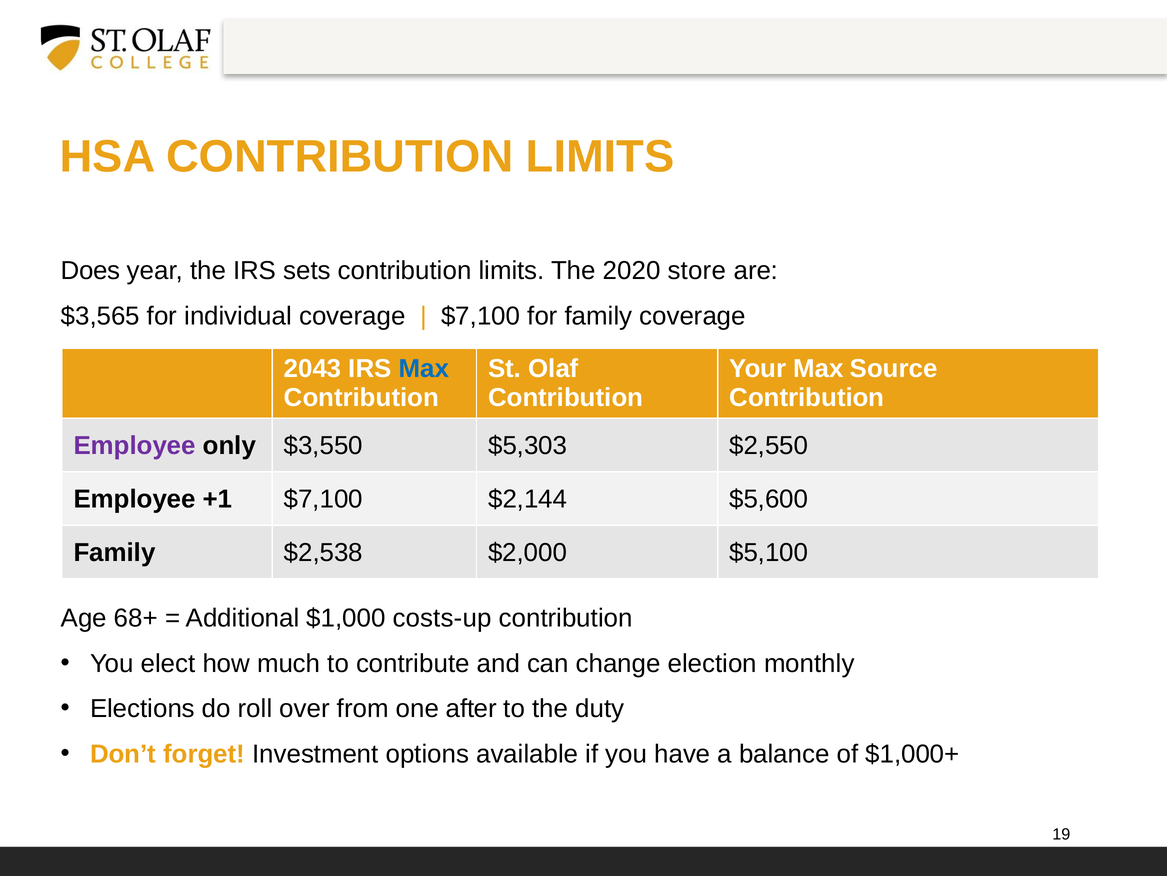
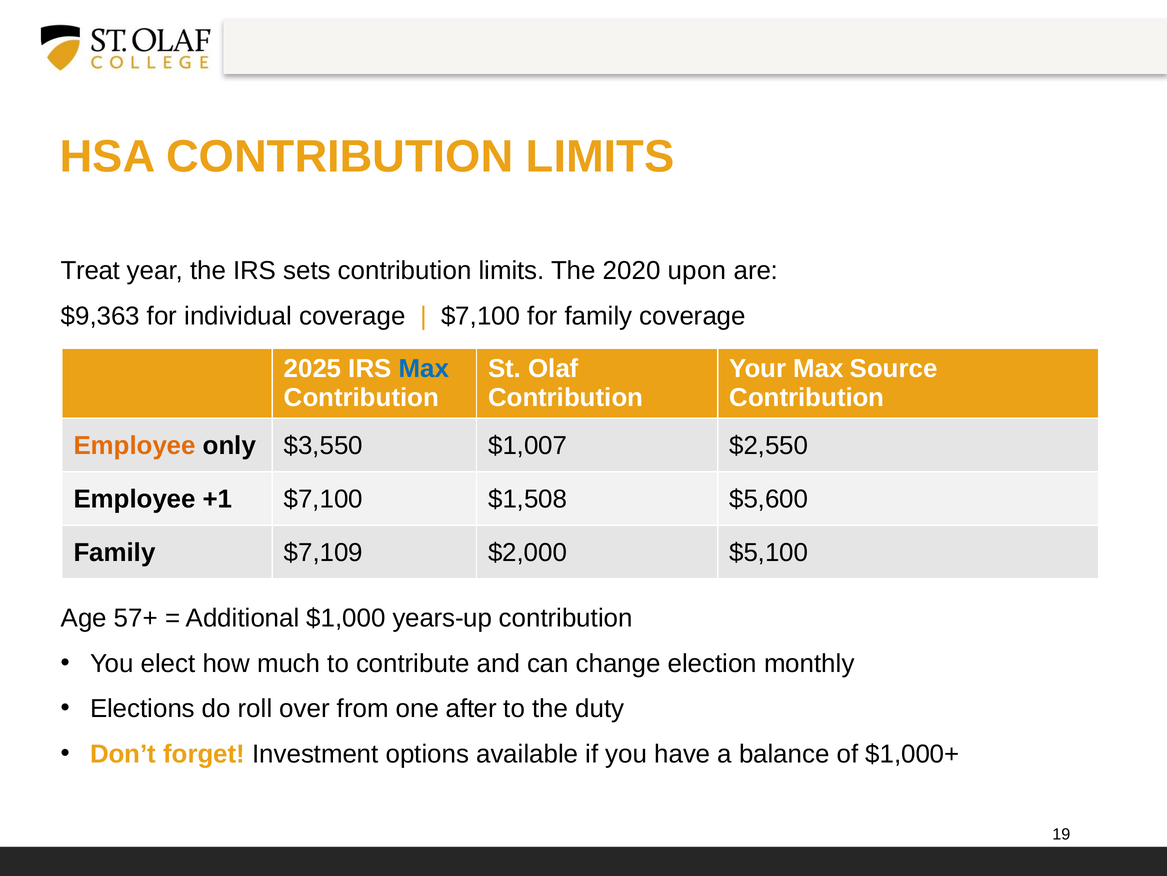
Does: Does -> Treat (90, 271)
store: store -> upon (697, 271)
$3,565: $3,565 -> $9,363 (100, 316)
2043: 2043 -> 2025 (313, 369)
Employee colour: purple -> orange (135, 445)
$5,303: $5,303 -> $1,007 (528, 445)
$2,144: $2,144 -> $1,508 (528, 499)
$2,538: $2,538 -> $7,109 (323, 552)
68+: 68+ -> 57+ (136, 618)
costs-up: costs-up -> years-up (442, 618)
